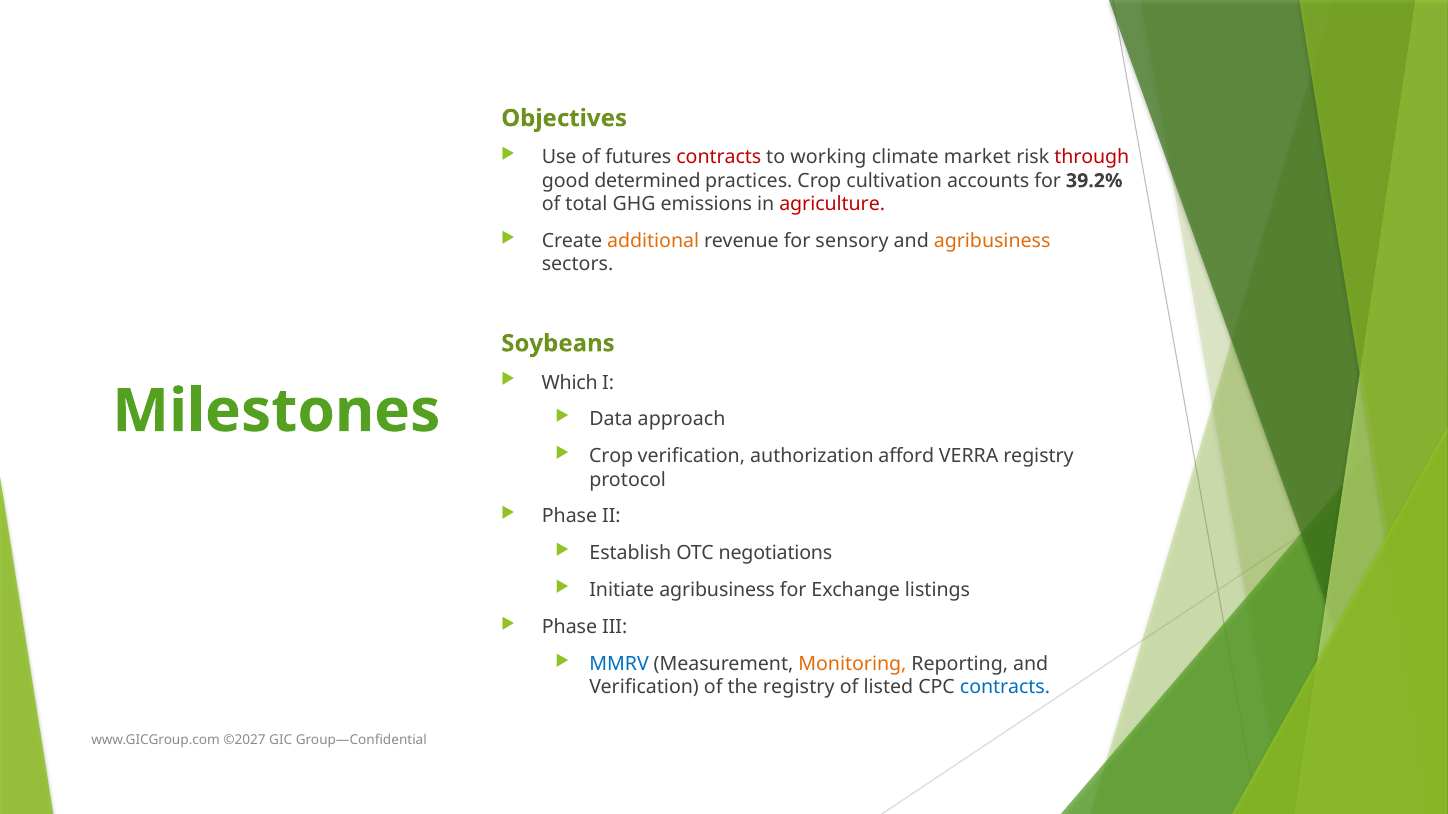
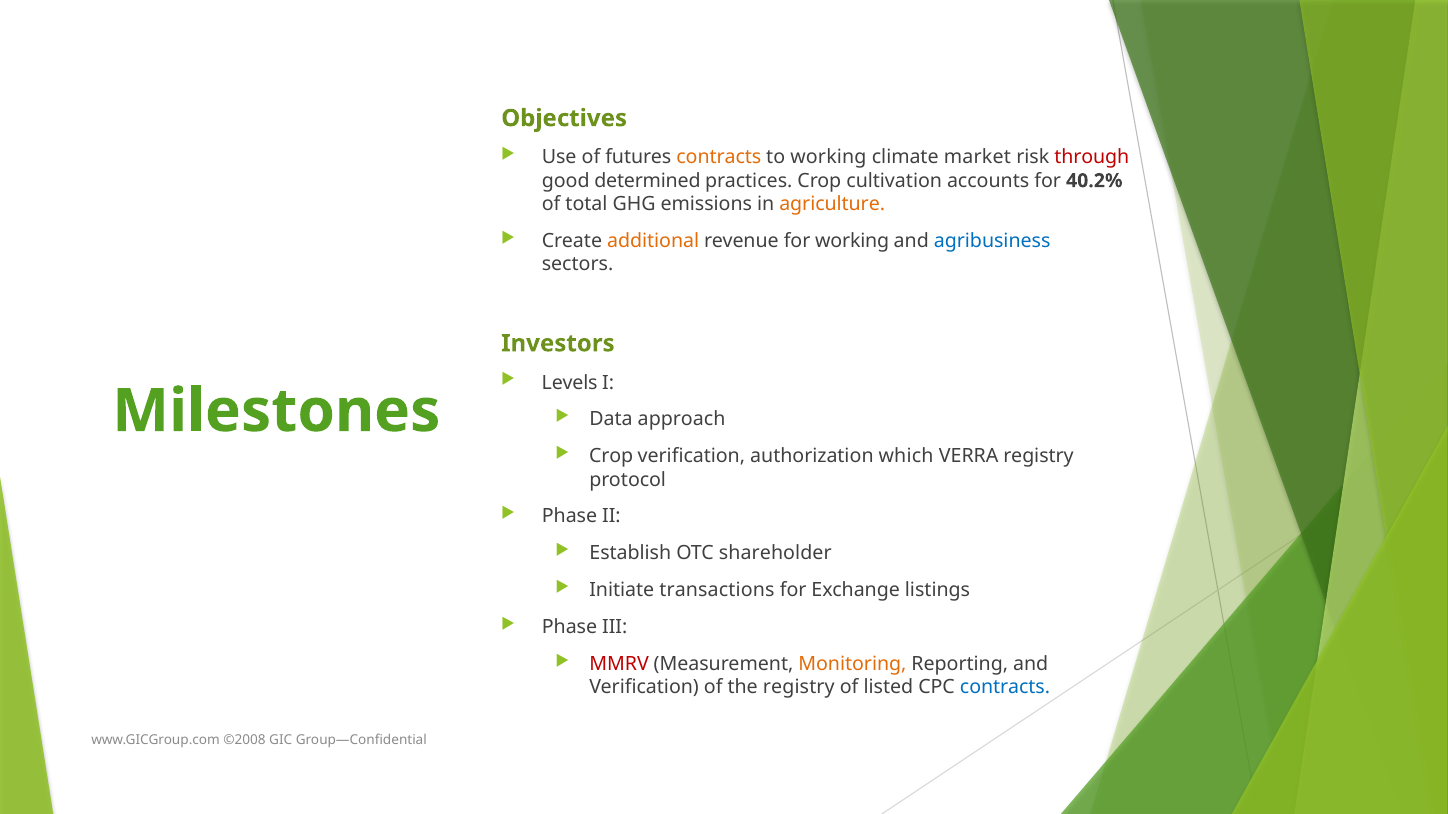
contracts colour: red -> orange (719, 158)
39.2%: 39.2% -> 40.2% (1094, 181)
agriculture colour: red -> orange (832, 204)
for sensory: sensory -> working (852, 241)
agribusiness colour: orange -> blue (992, 241)
Soybeans: Soybeans -> Investors (558, 344)
Which: Which -> Levels (570, 383)
afford: afford -> which (906, 457)
negotiations: negotiations -> shareholder (775, 554)
Initiate agribusiness: agribusiness -> transactions (717, 590)
MMRV colour: blue -> red (619, 664)
©2027: ©2027 -> ©2008 (245, 740)
